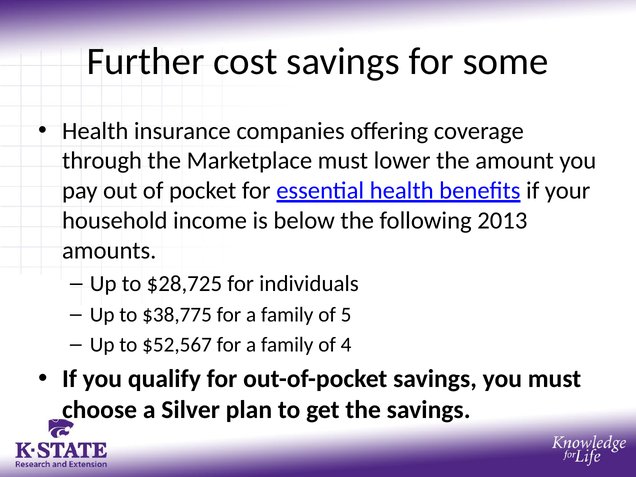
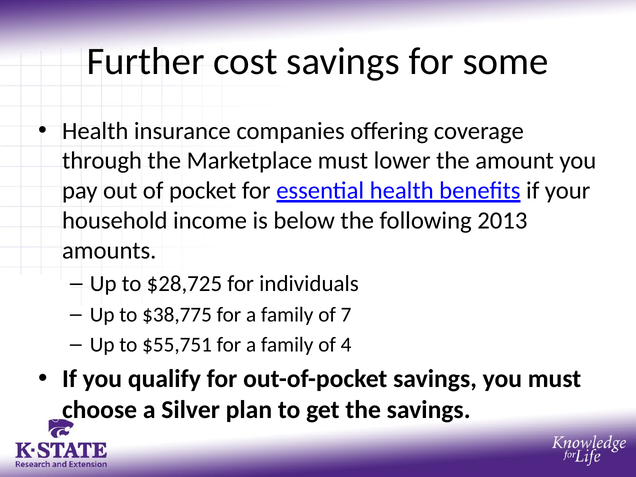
5: 5 -> 7 (346, 315)
$52,567: $52,567 -> $55,751 (177, 345)
